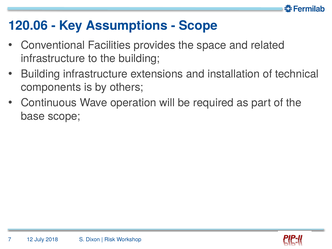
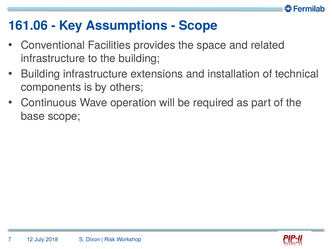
120.06: 120.06 -> 161.06 (28, 26)
